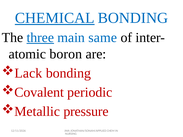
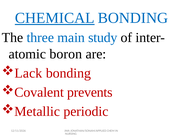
three underline: present -> none (40, 38)
same: same -> study (103, 38)
periodic: periodic -> prevents (90, 92)
pressure: pressure -> periodic (86, 112)
